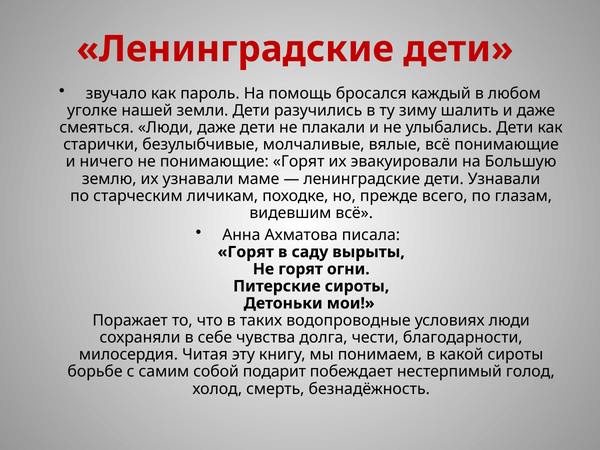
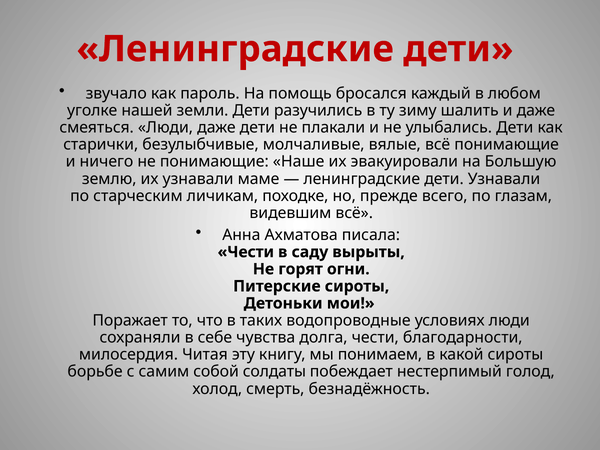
понимающие Горят: Горят -> Наше (299, 162)
Горят: Горят -> Чести (246, 252)
подарит: подарит -> солдаты (274, 372)
